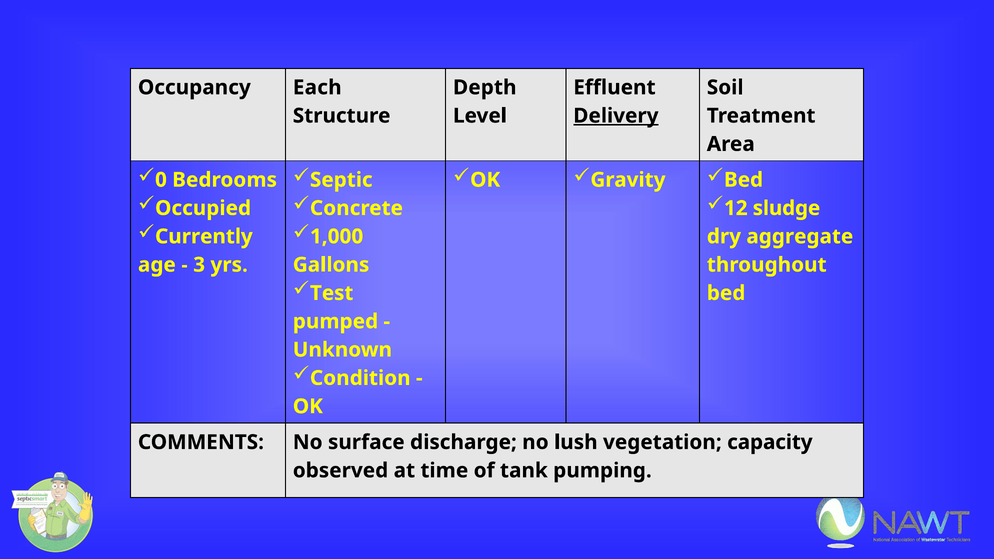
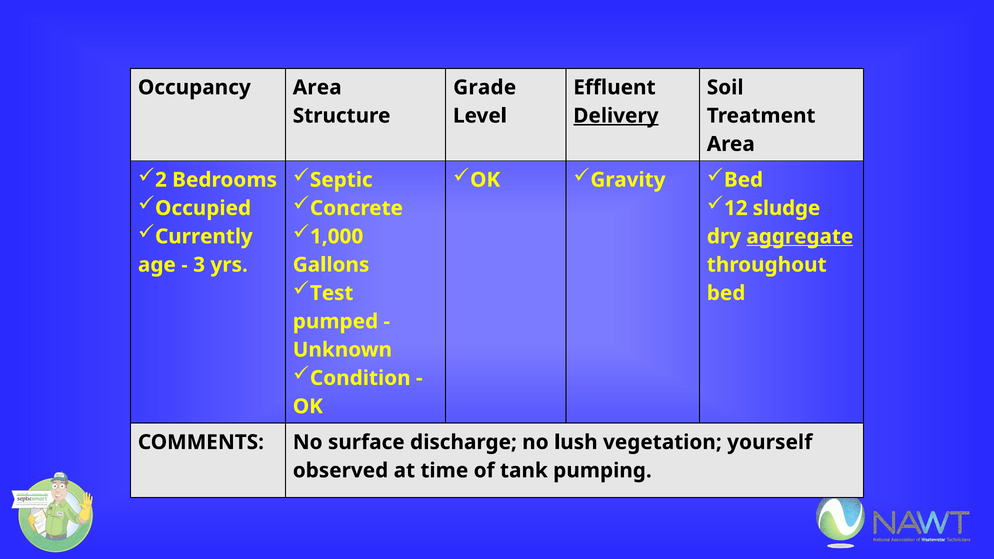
Occupancy Each: Each -> Area (317, 87)
Depth: Depth -> Grade (485, 87)
0: 0 -> 2 (161, 180)
aggregate underline: none -> present (800, 237)
capacity: capacity -> yourself (770, 442)
